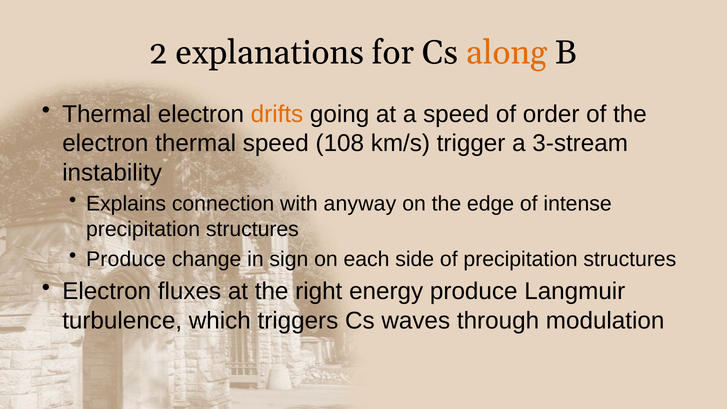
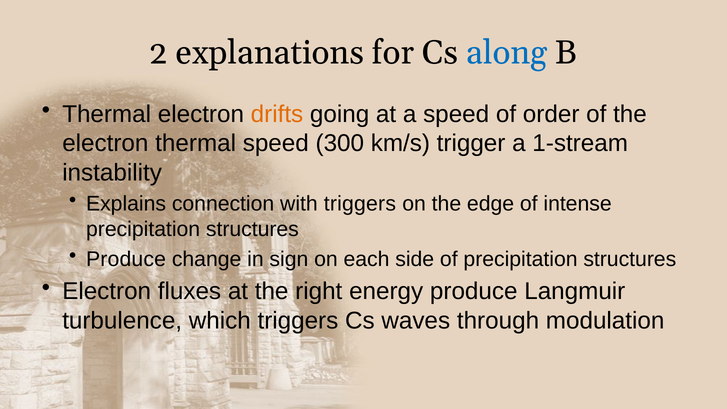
along colour: orange -> blue (507, 53)
108: 108 -> 300 (340, 143)
3-stream: 3-stream -> 1-stream (580, 143)
with anyway: anyway -> triggers (360, 204)
